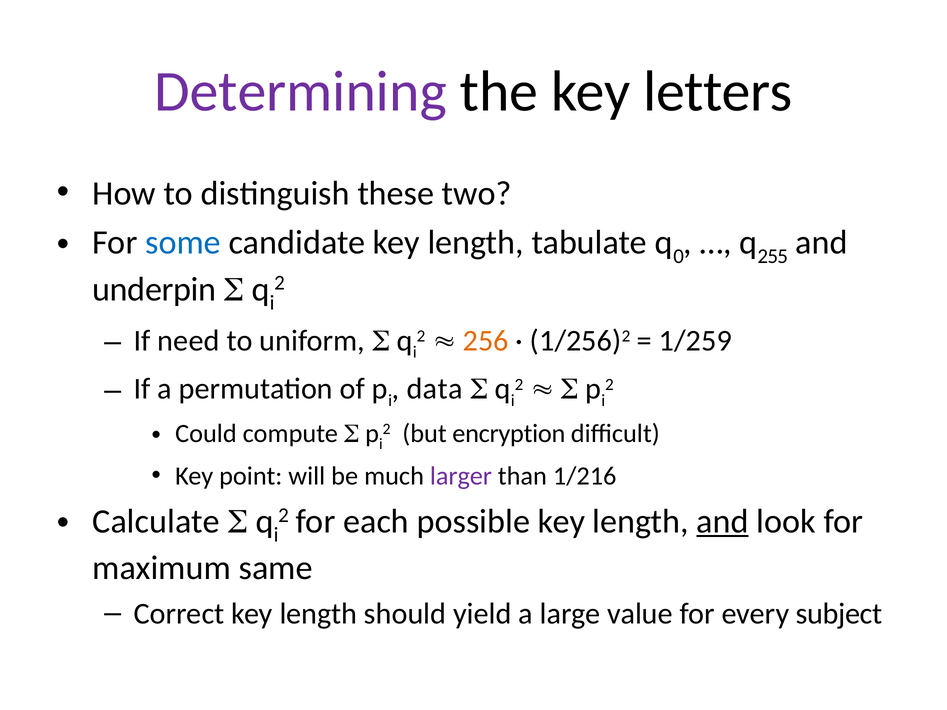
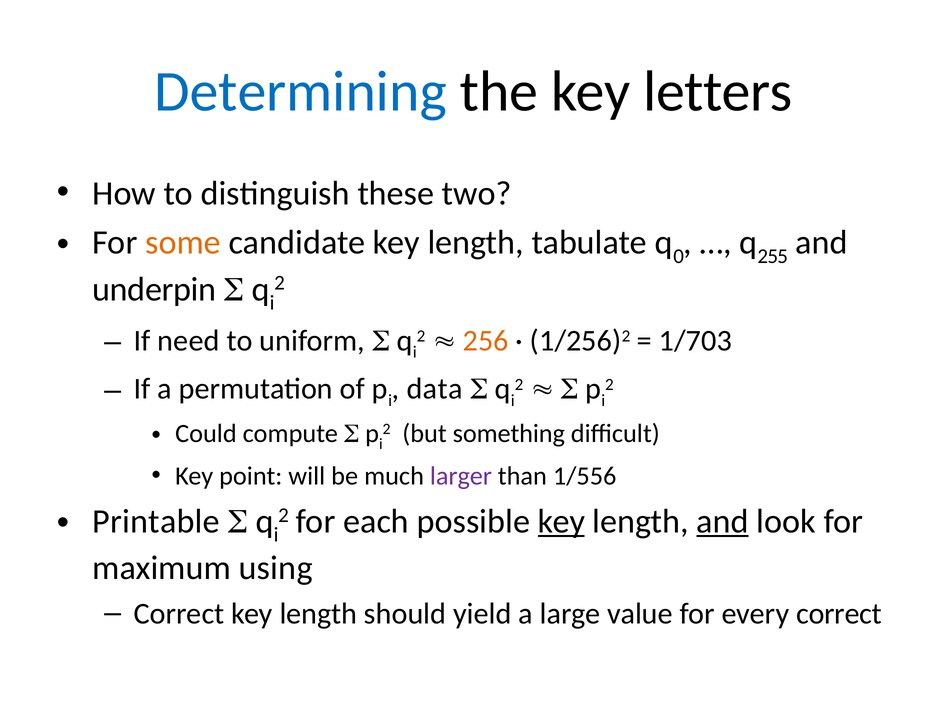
Determining colour: purple -> blue (300, 92)
some colour: blue -> orange (183, 243)
1/259: 1/259 -> 1/703 (695, 341)
encryption: encryption -> something (509, 434)
1/216: 1/216 -> 1/556 (585, 476)
Calculate: Calculate -> Printable (156, 522)
key underline: none -> present (561, 522)
same: same -> using (276, 568)
every subject: subject -> correct (839, 614)
